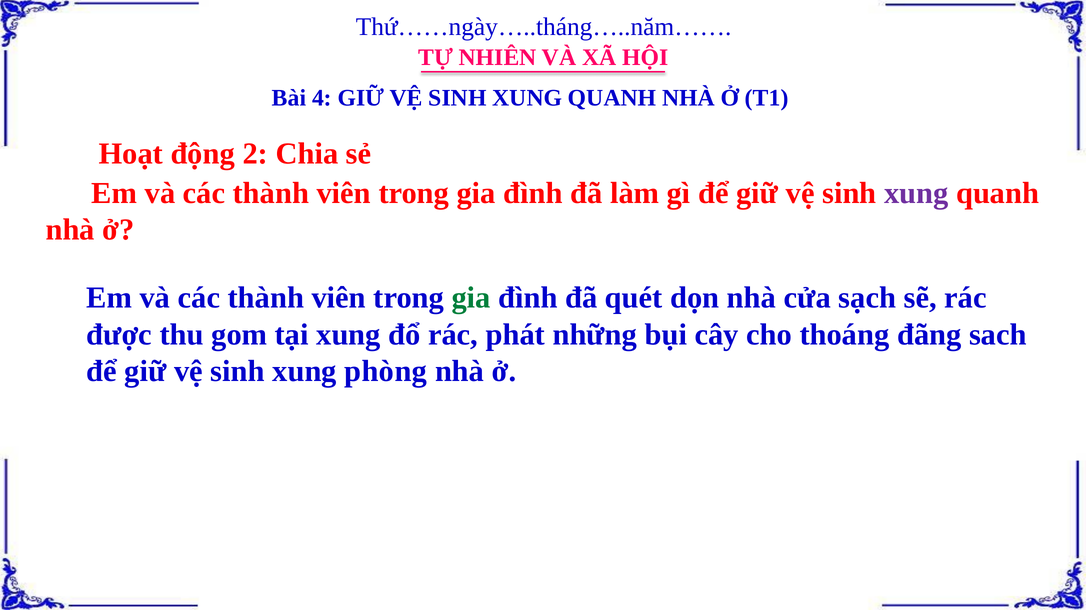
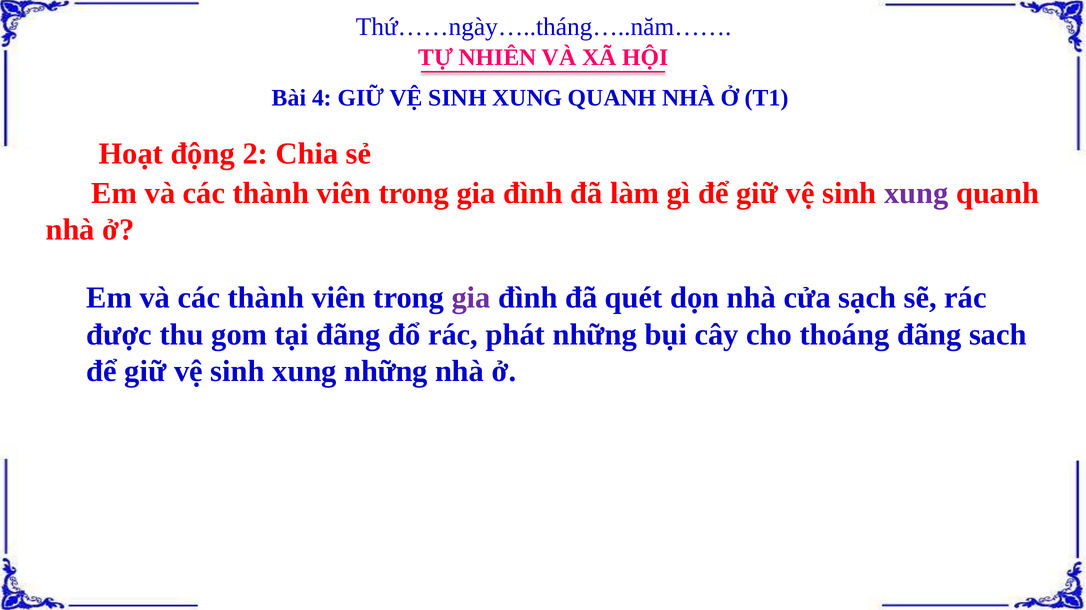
gia colour: green -> purple (471, 298)
tại xung: xung -> đãng (348, 335)
xung phòng: phòng -> những (386, 371)
